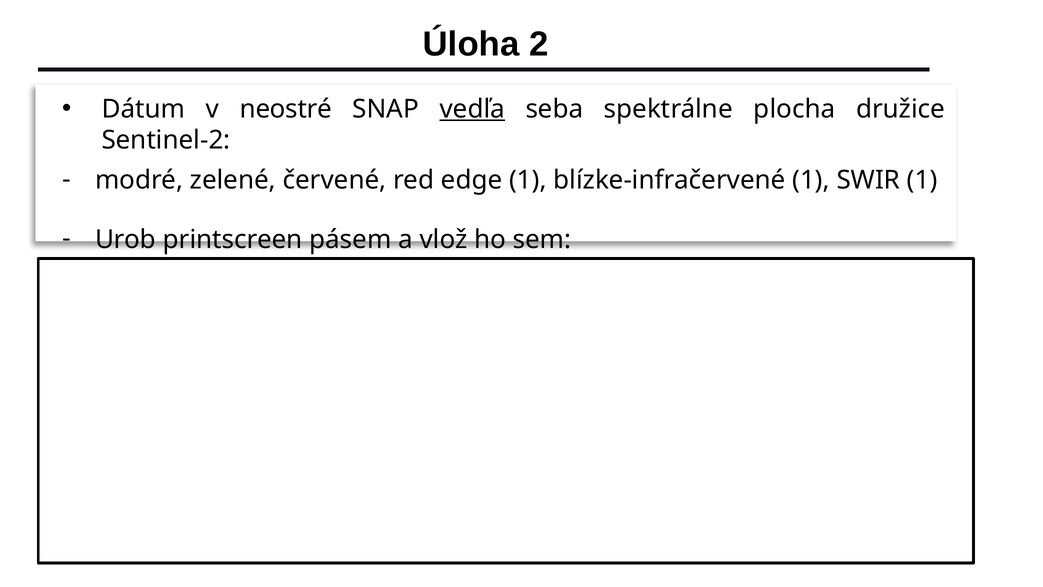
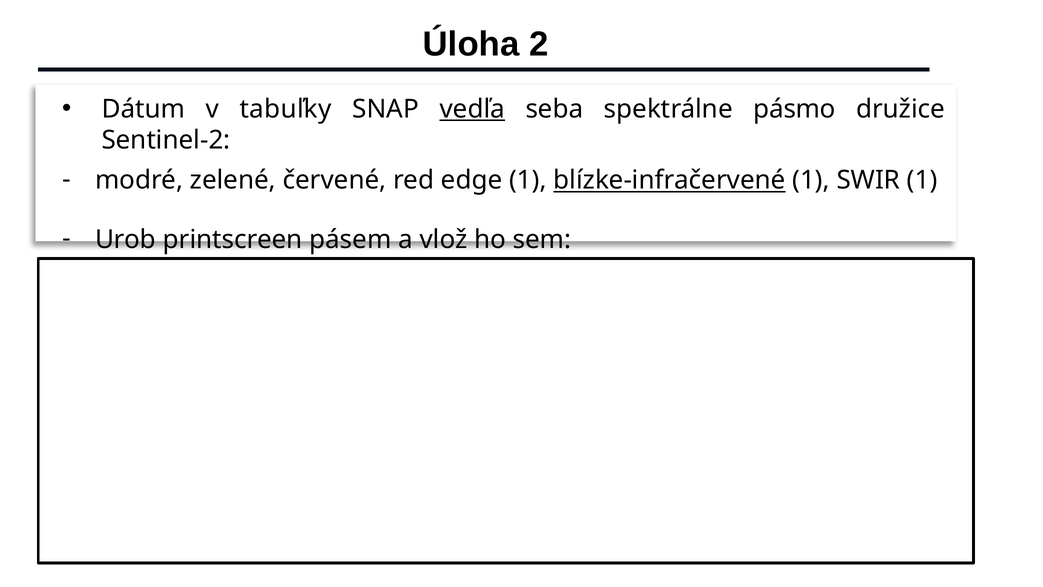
neostré: neostré -> tabuľky (286, 109)
plocha: plocha -> pásmo (795, 109)
blízke-infračervené underline: none -> present (669, 180)
